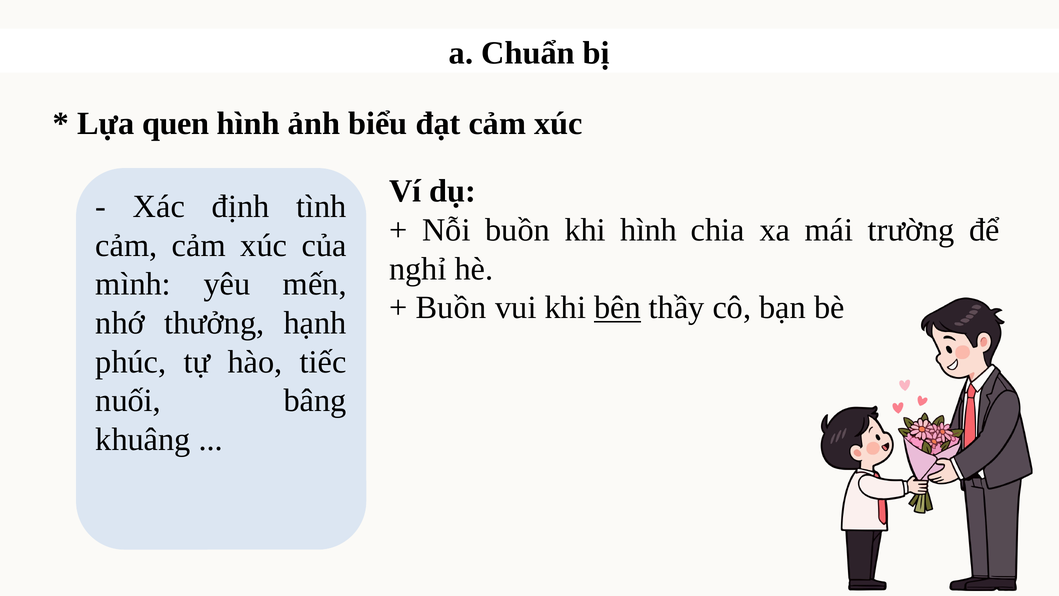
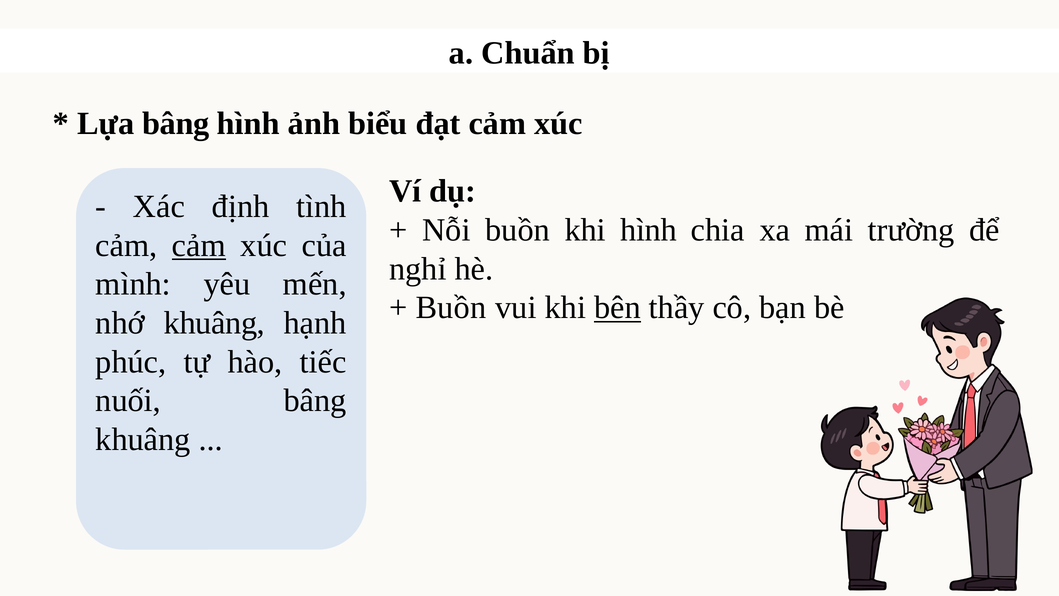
Lựa quen: quen -> bâng (176, 124)
cảm underline: none -> present (199, 245)
nhớ thưởng: thưởng -> khuâng (214, 323)
